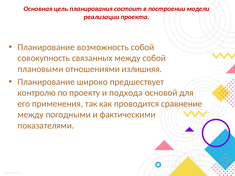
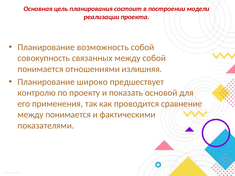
плановыми: плановыми -> понимается (41, 69)
подхода: подхода -> показать (126, 93)
между погодными: погодными -> понимается (68, 115)
